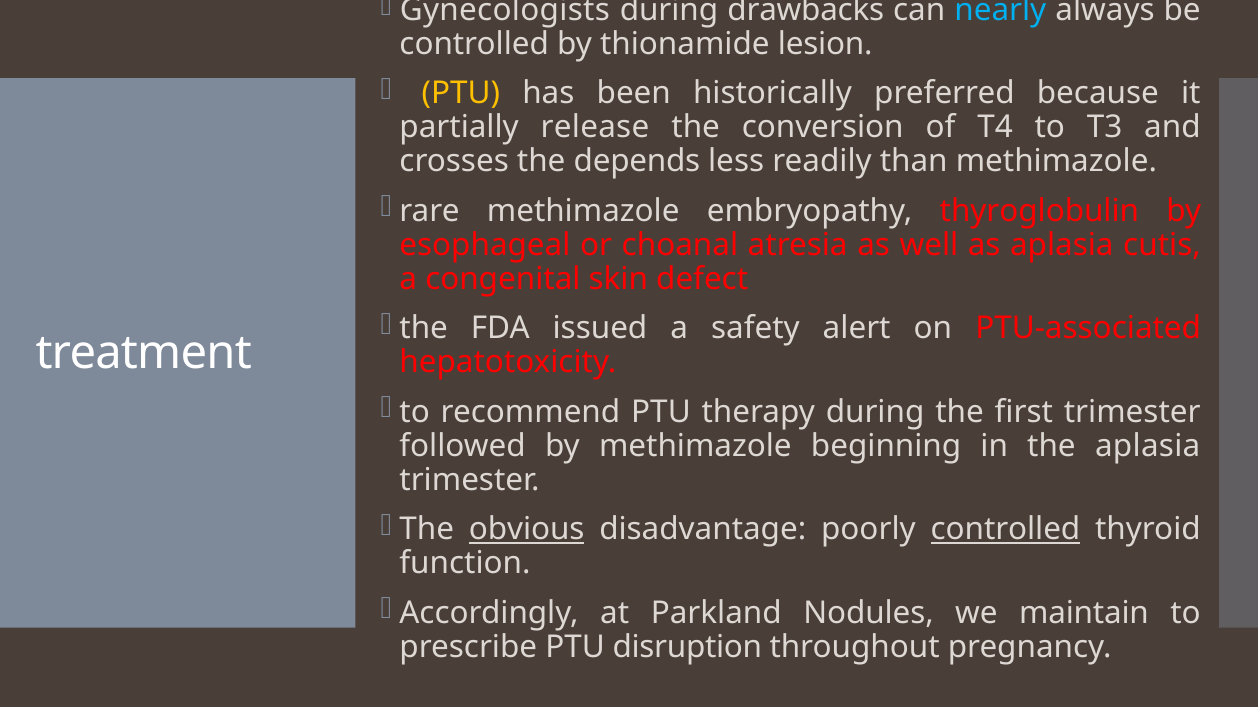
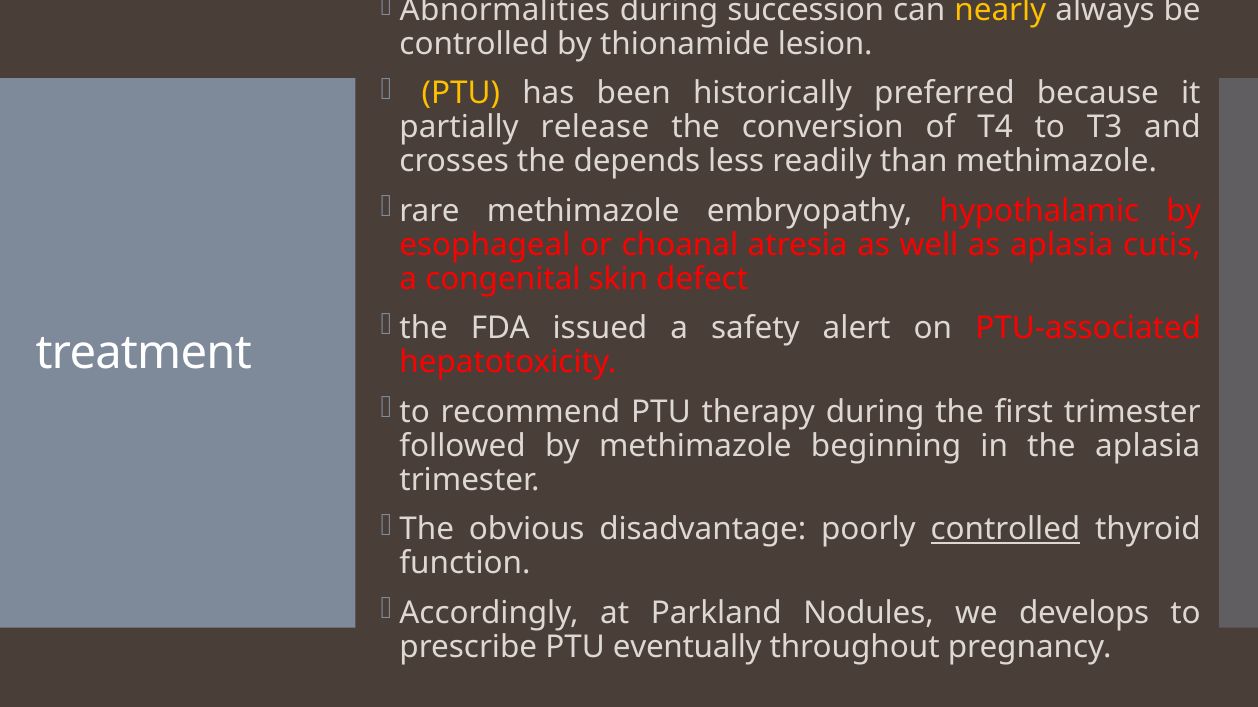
Gynecologists: Gynecologists -> Abnormalities (505, 10)
drawbacks: drawbacks -> succession (806, 10)
nearly colour: light blue -> yellow (1000, 10)
thyroglobulin: thyroglobulin -> hypothalamic (1039, 211)
obvious underline: present -> none (527, 530)
maintain: maintain -> develops (1084, 614)
disruption: disruption -> eventually (687, 648)
